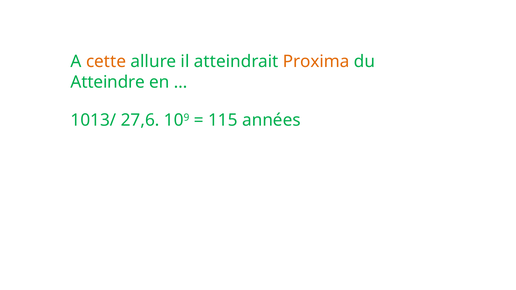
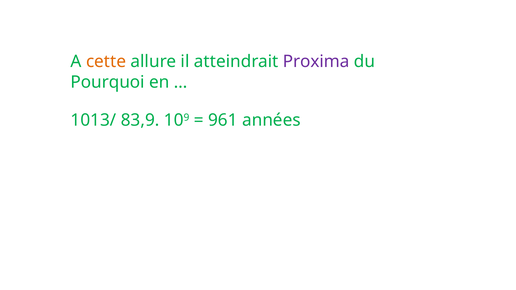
Proxima colour: orange -> purple (316, 62)
Atteindre: Atteindre -> Pourquoi (108, 82)
27,6: 27,6 -> 83,9 (140, 120)
115: 115 -> 961 (223, 120)
